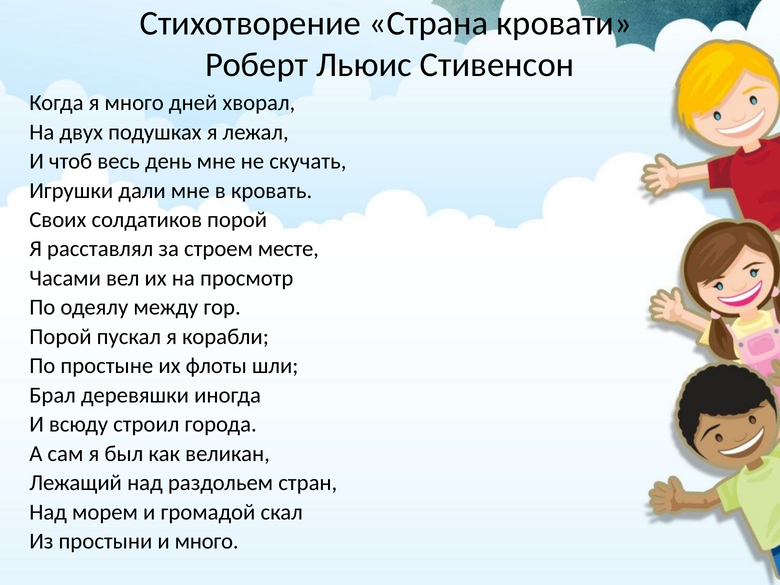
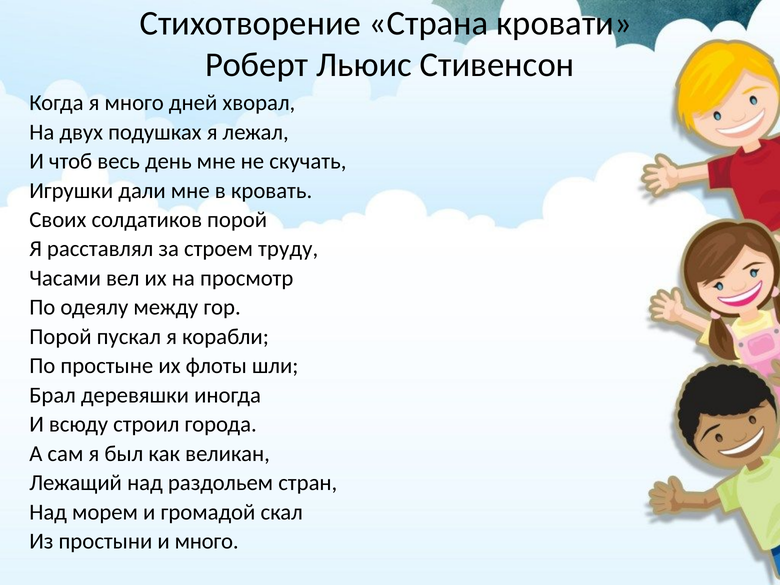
месте: месте -> труду (288, 249)
